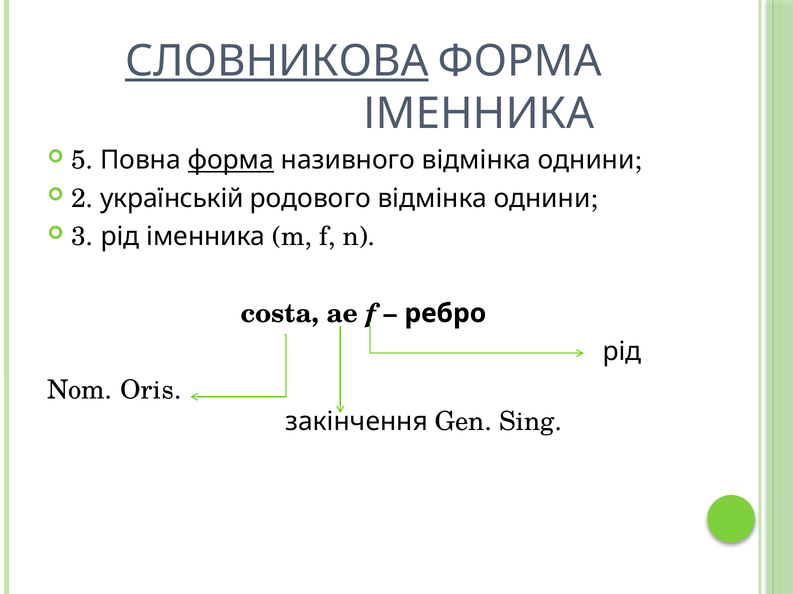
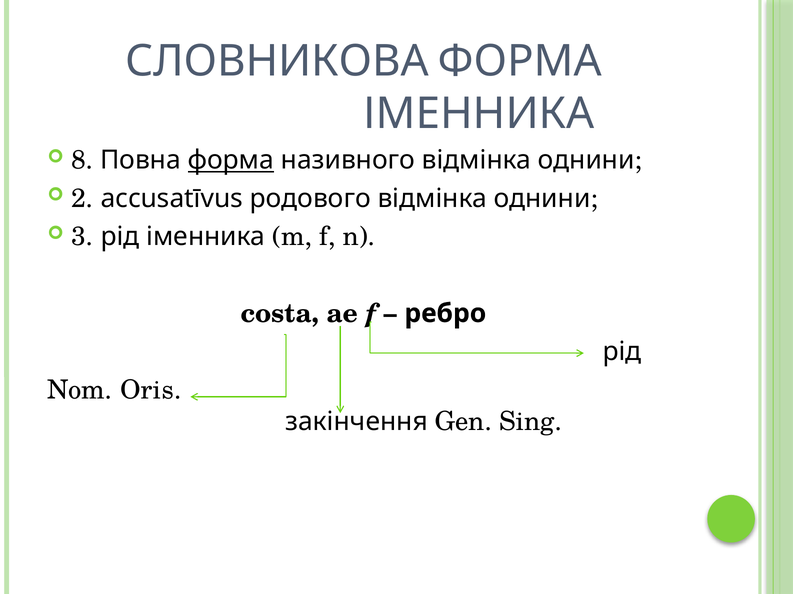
СЛОВНИКОВА underline: present -> none (277, 61)
5: 5 -> 8 (82, 160)
українській: українській -> accusatīvus (172, 199)
